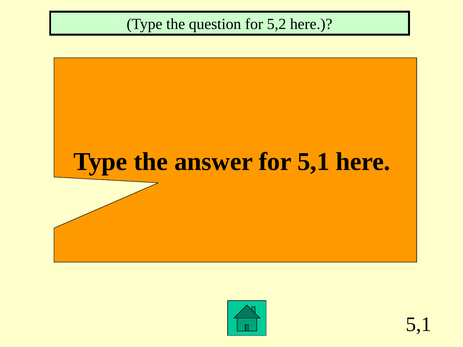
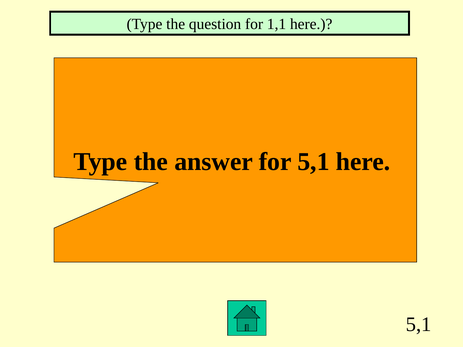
5,2: 5,2 -> 1,1 (277, 24)
